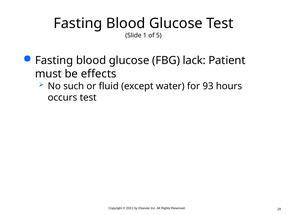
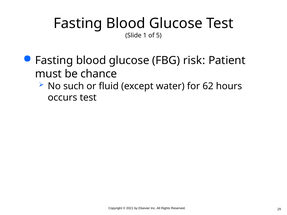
lack: lack -> risk (194, 60)
effects: effects -> chance (99, 74)
93: 93 -> 62 (208, 86)
